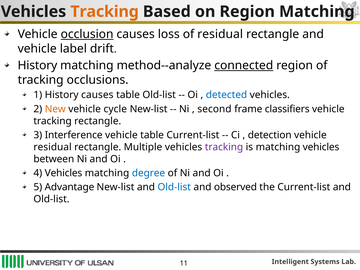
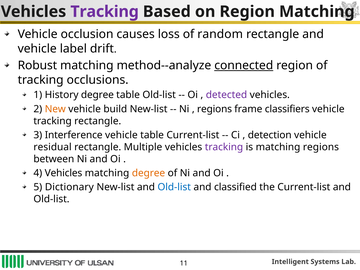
Tracking colour: orange -> purple (105, 12)
occlusion underline: present -> none (87, 34)
of residual: residual -> random (220, 34)
History: History -> Robust (37, 65)
History causes: causes -> degree (97, 95)
detected colour: blue -> purple (226, 95)
cycle: cycle -> build (115, 109)
second: second -> regions (215, 109)
matching vehicles: vehicles -> regions (321, 147)
degree colour: blue -> orange (149, 173)
Advantage: Advantage -> Dictionary (69, 187)
observed: observed -> classified (235, 187)
